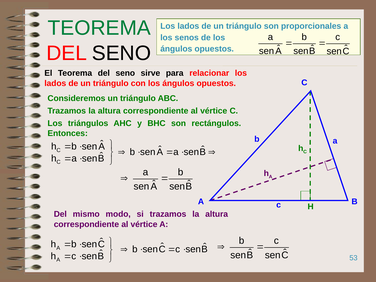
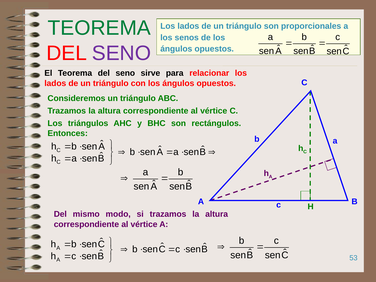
SENO colour: black -> purple (121, 53)
